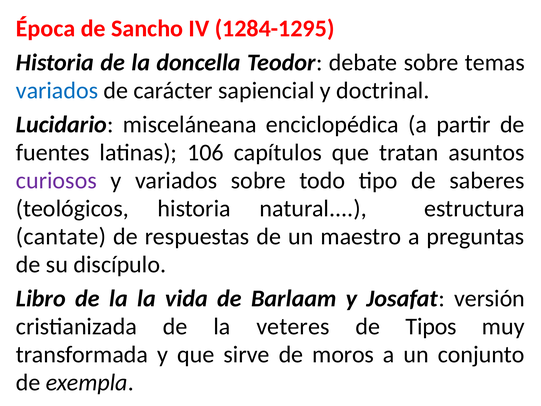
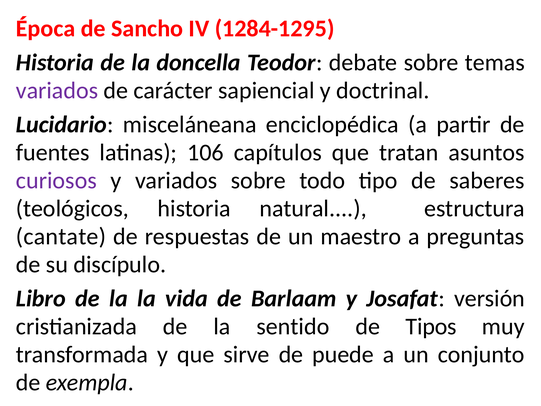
variados colour: blue -> purple (57, 90)
veteres: veteres -> sentido (293, 326)
moros: moros -> puede (343, 354)
